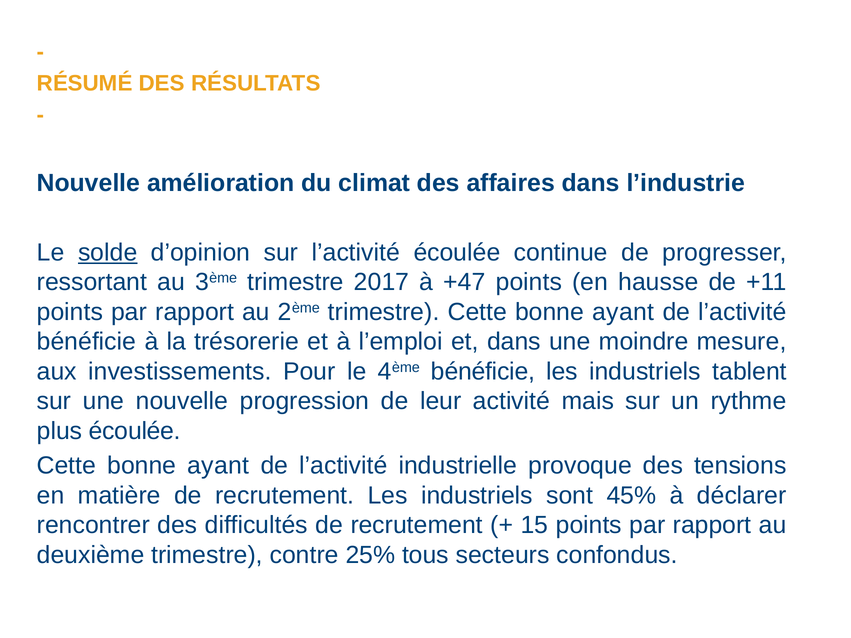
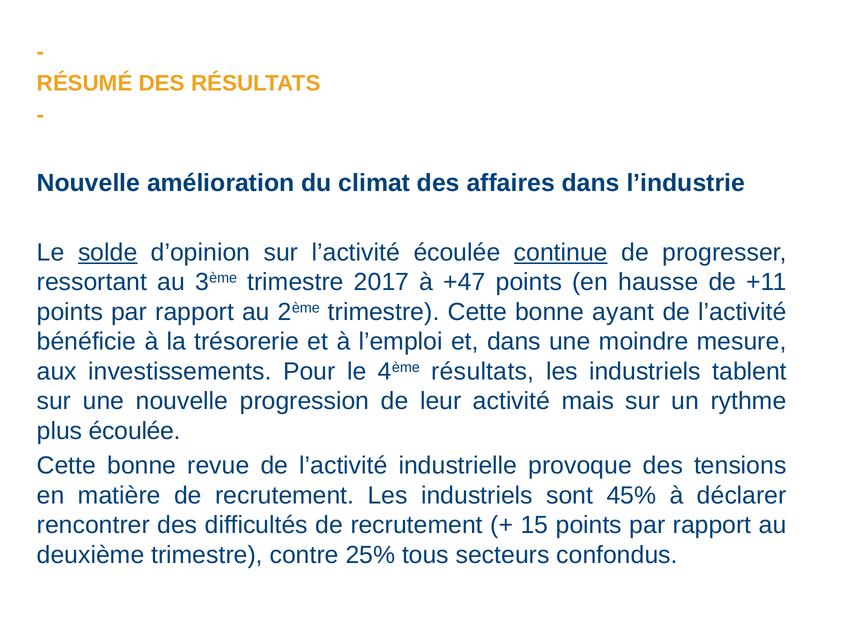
continue underline: none -> present (561, 252)
4ème bénéficie: bénéficie -> résultats (483, 372)
ayant: ayant -> revue (218, 466)
